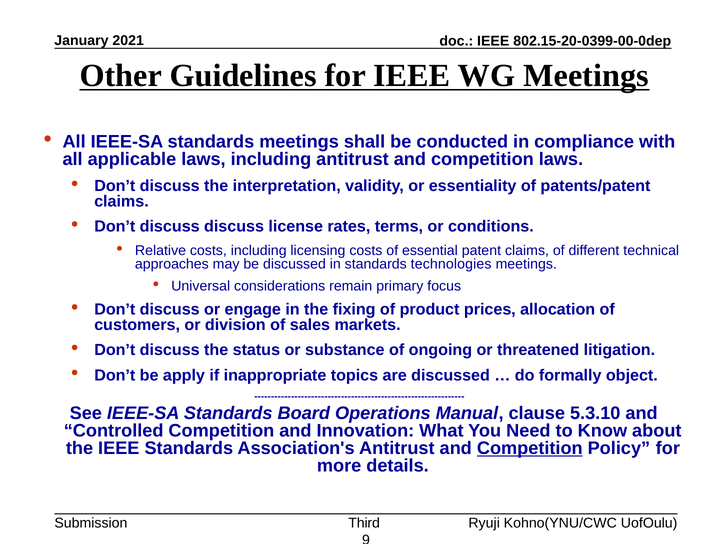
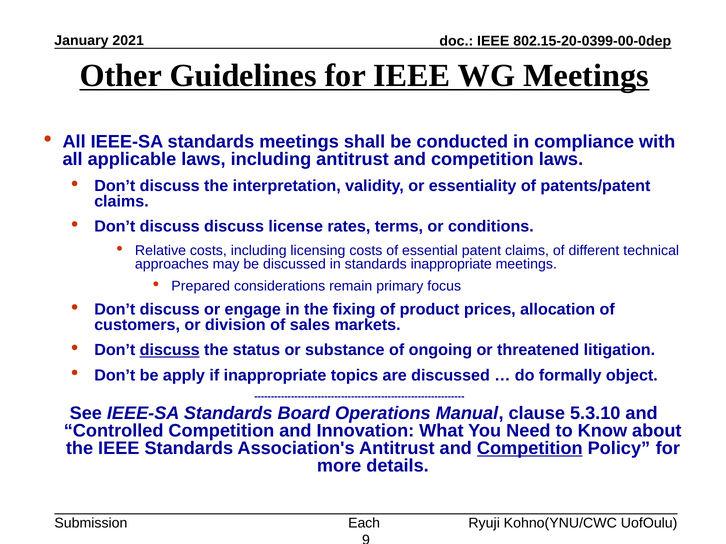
standards technologies: technologies -> inappropriate (451, 264)
Universal: Universal -> Prepared (201, 286)
discuss underline: none -> present (170, 350)
Third: Third -> Each (364, 524)
